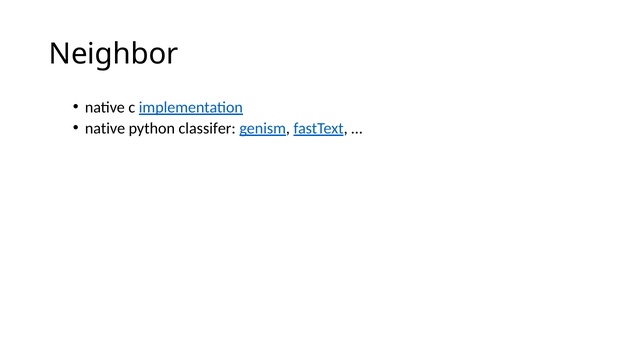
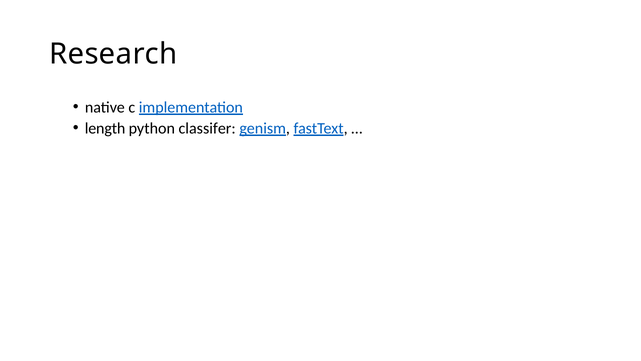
Neighbor: Neighbor -> Research (113, 54)
native: native -> length (105, 128)
